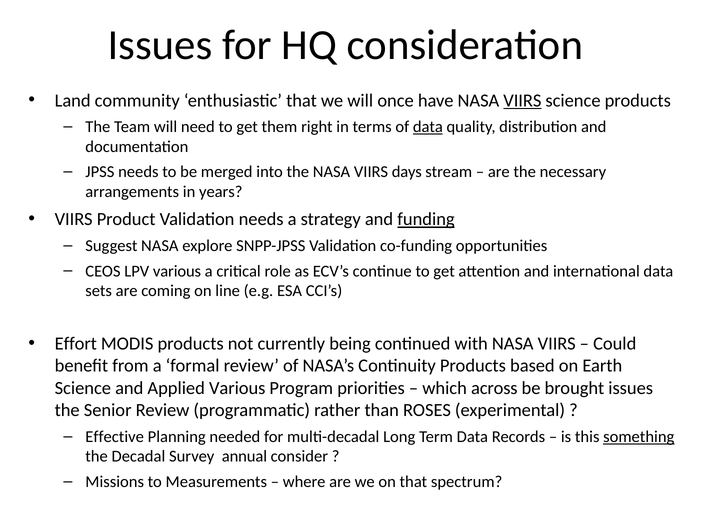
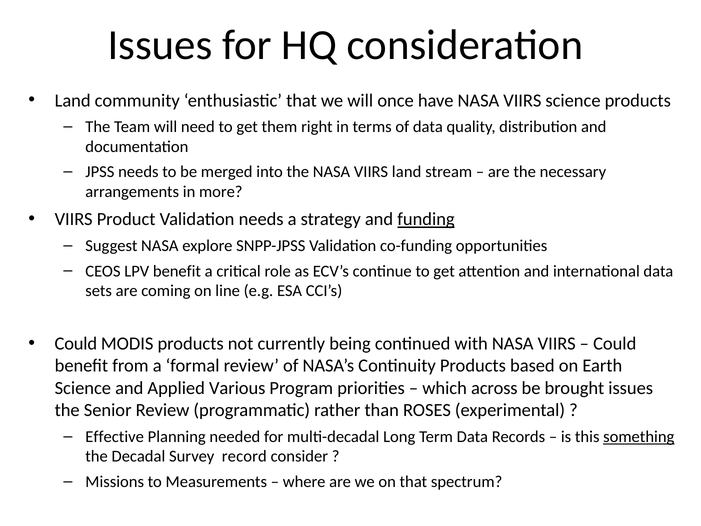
VIIRS underline: present -> none (522, 100)
data underline: present -> none (428, 127)
VIIRS days: days -> land (407, 172)
years: years -> more (221, 192)
LPV various: various -> benefit (177, 271)
Effort: Effort -> Could (76, 344)
annual: annual -> record (244, 456)
